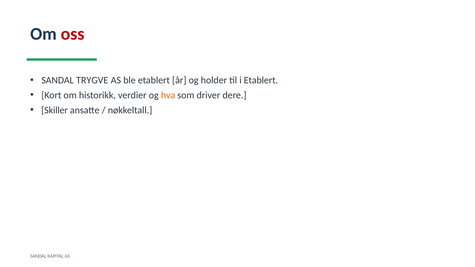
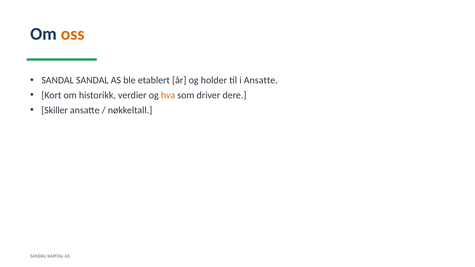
oss colour: red -> orange (73, 34)
SANDAL TRYGVE: TRYGVE -> SANDAL (92, 80)
i Etablert: Etablert -> Ansatte (261, 80)
